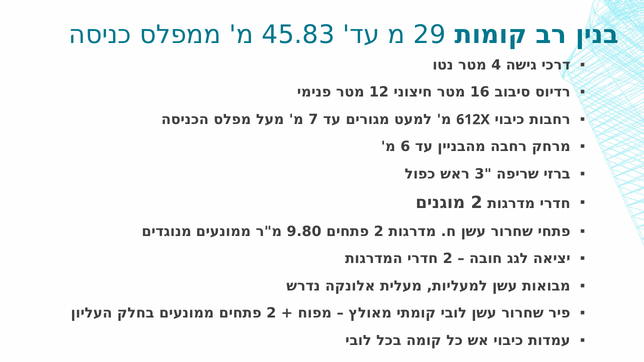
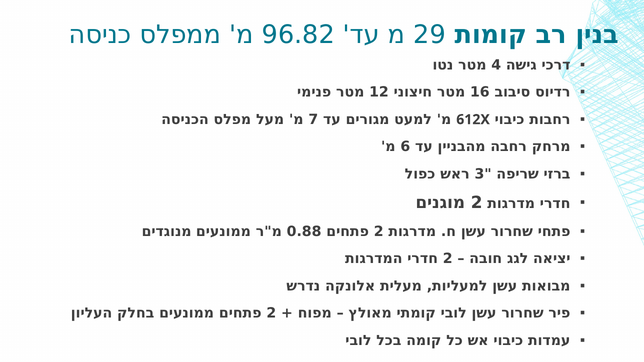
45.83: 45.83 -> 96.82 (298, 35)
9.80: 9.80 -> 0.88 (304, 232)
